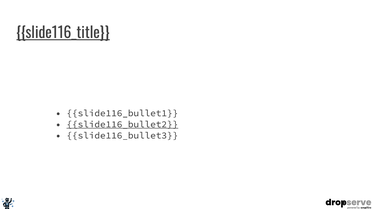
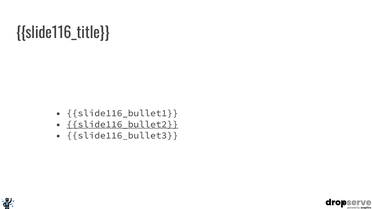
slide116_title underline: present -> none (63, 33)
